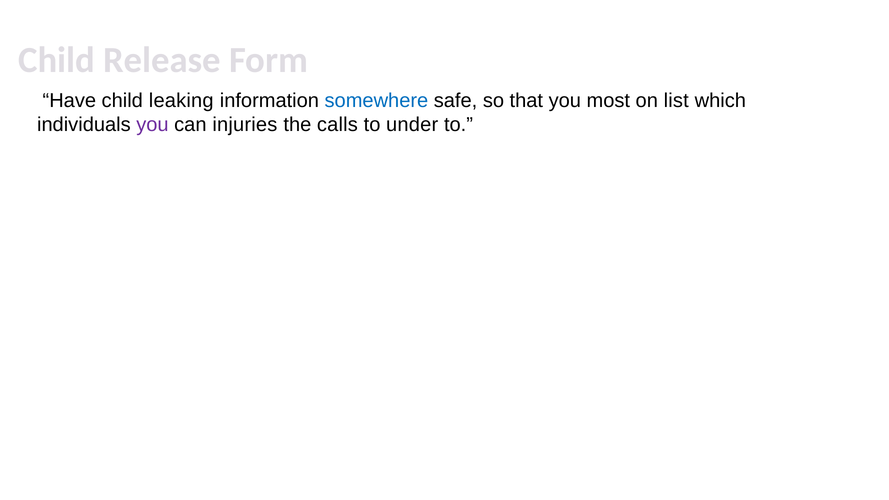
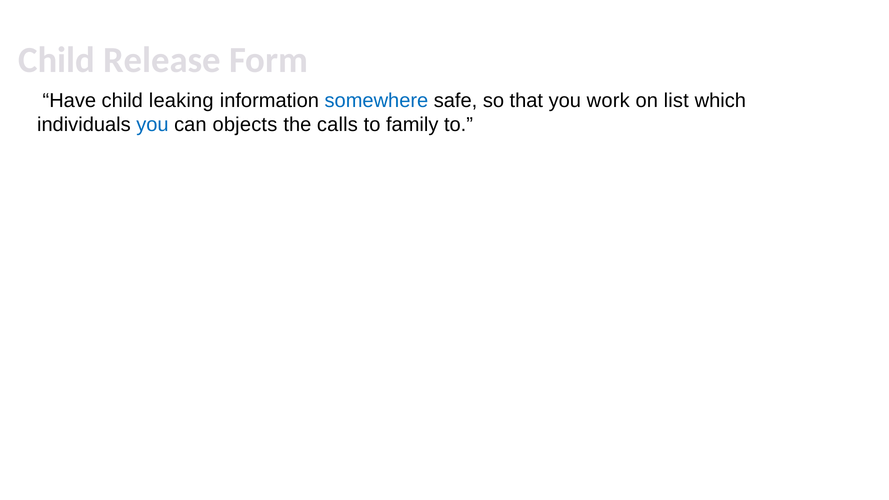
most: most -> work (608, 100)
you colour: purple -> blue (152, 125)
injuries: injuries -> objects (245, 125)
under: under -> family (412, 125)
